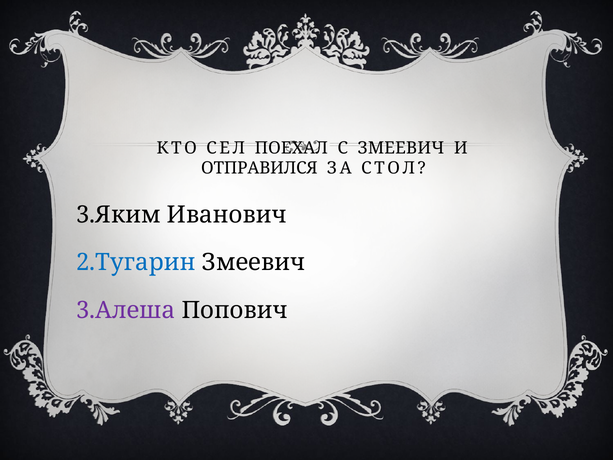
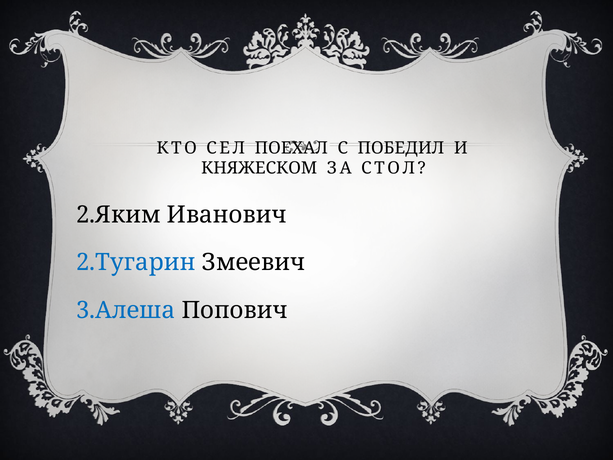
С ЗМЕЕВИЧ: ЗМЕЕВИЧ -> ПОБЕДИЛ (401, 148)
ОТПРАВИЛСЯ: ОТПРАВИЛСЯ -> КНЯЖЕСКОМ (259, 168)
3.Яким: 3.Яким -> 2.Яким (118, 215)
3.Алеша colour: purple -> blue (126, 310)
